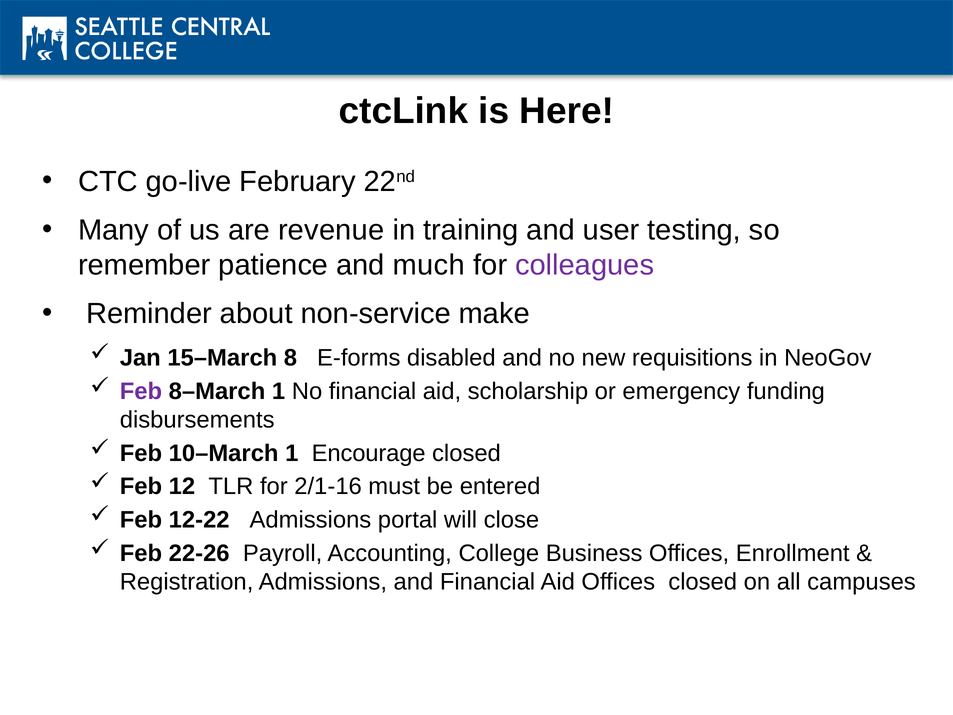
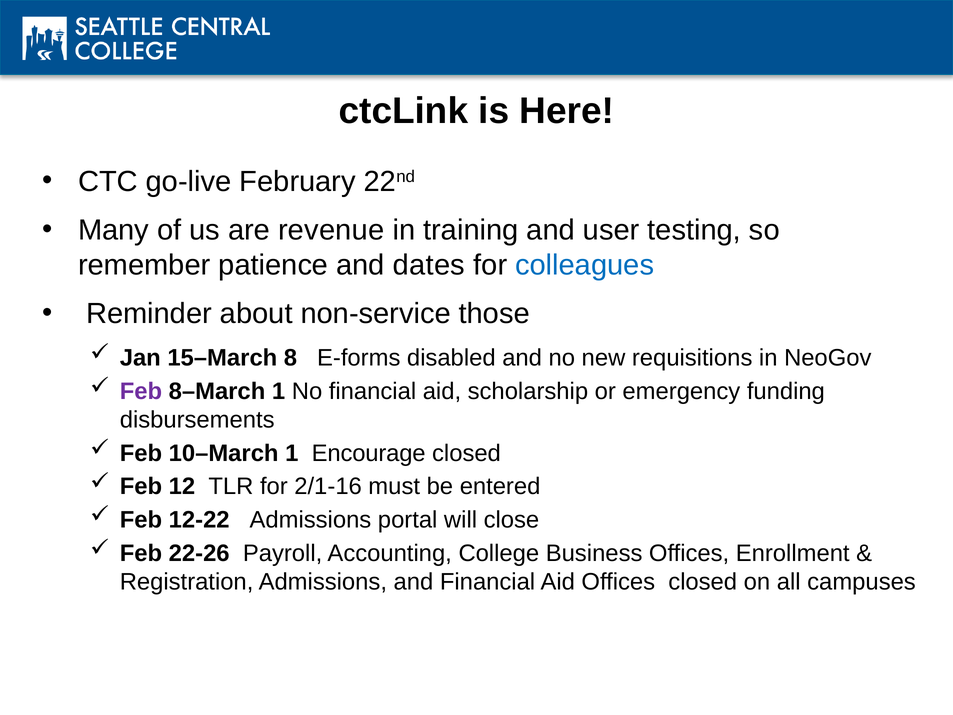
much: much -> dates (429, 265)
colleagues colour: purple -> blue (585, 265)
make: make -> those (494, 314)
